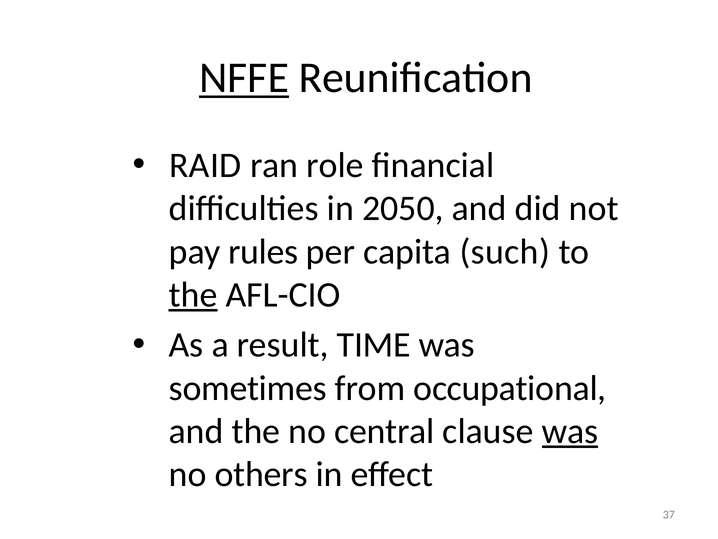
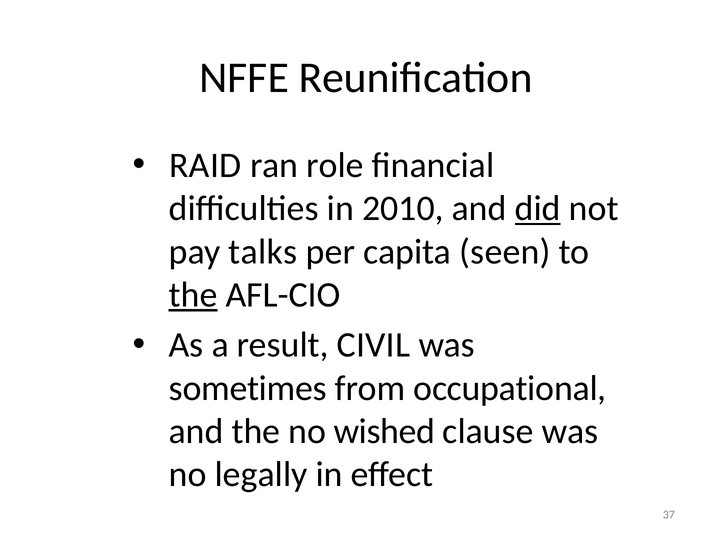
NFFE underline: present -> none (244, 78)
2050: 2050 -> 2010 (403, 208)
did underline: none -> present (538, 208)
rules: rules -> talks (263, 251)
such: such -> seen (505, 251)
TIME: TIME -> CIVIL (374, 345)
central: central -> wished (384, 431)
was underline: present -> none (570, 431)
others: others -> legally (261, 474)
